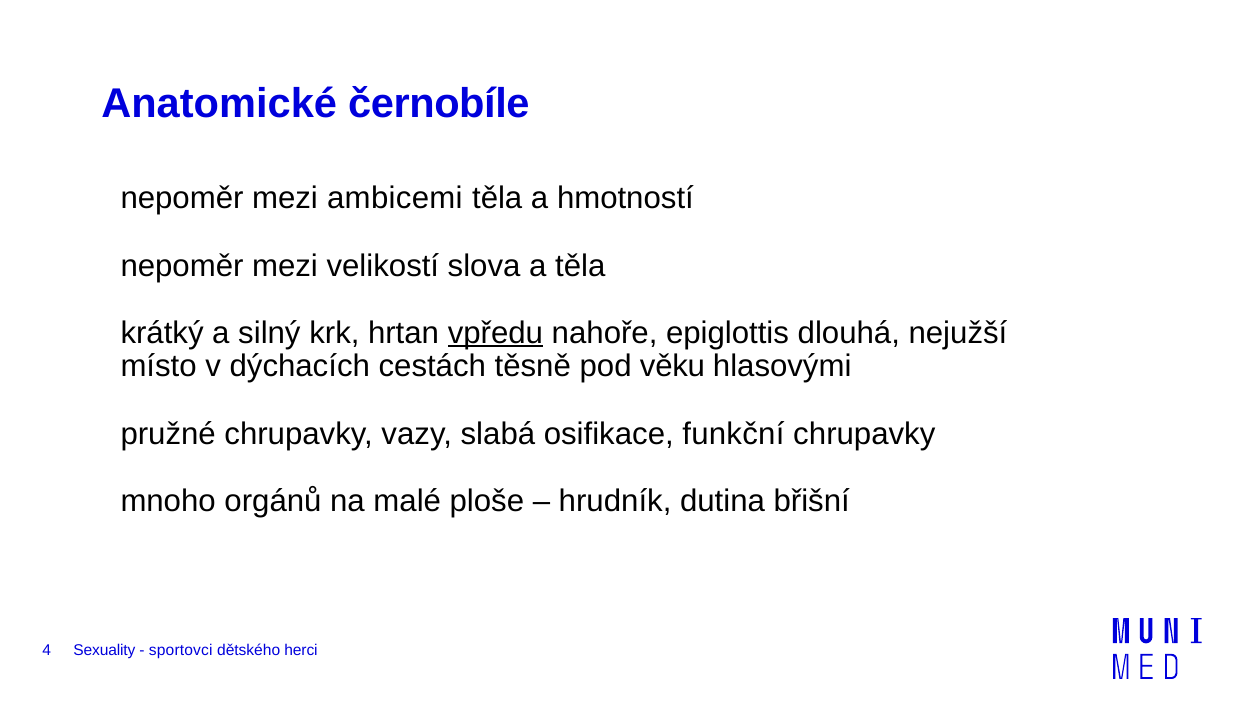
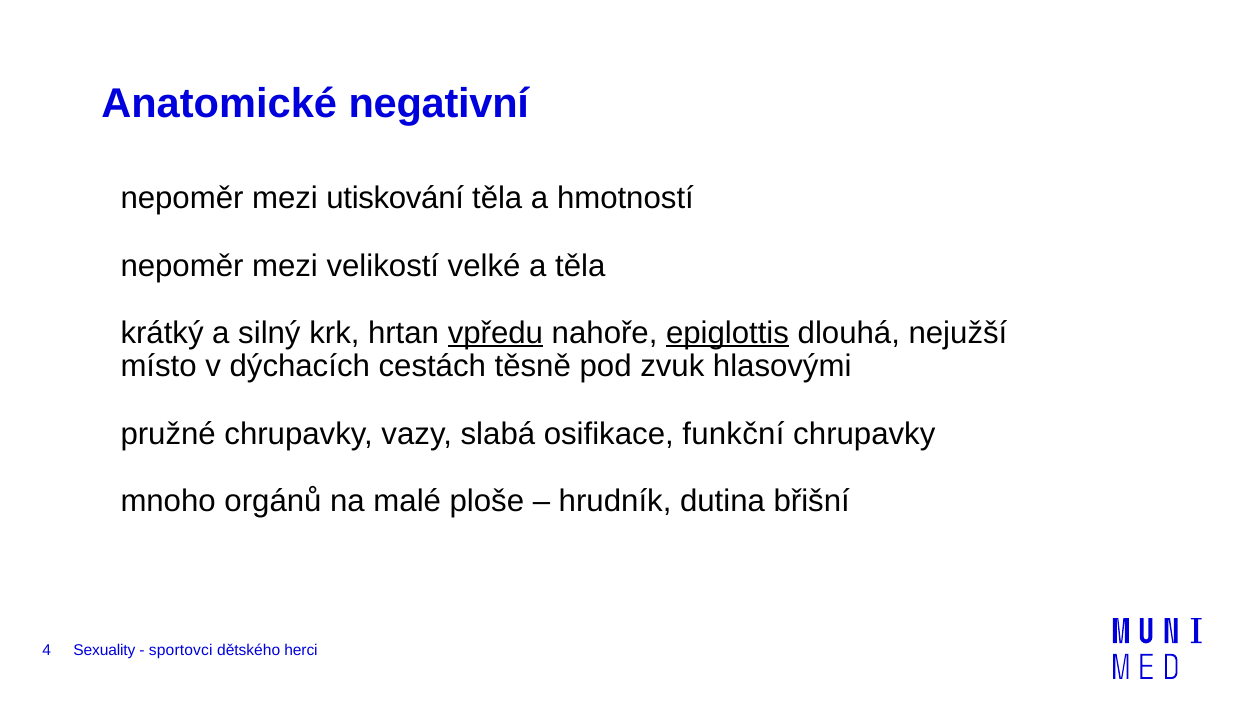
černobíle: černobíle -> negativní (439, 104)
ambicemi: ambicemi -> utiskování (395, 199)
slova: slova -> velké (484, 266)
epiglottis underline: none -> present (728, 333)
věku: věku -> zvuk (672, 367)
